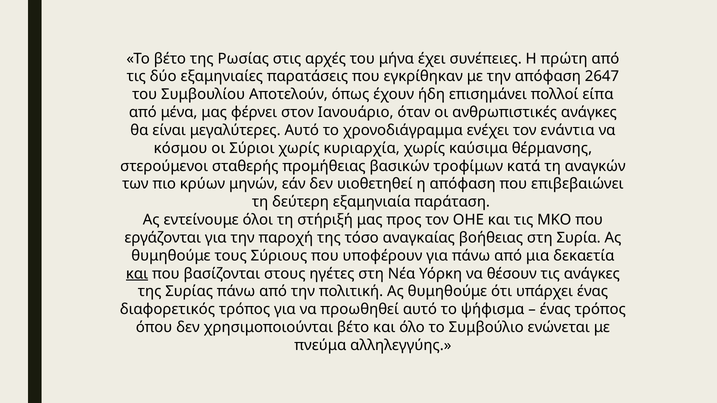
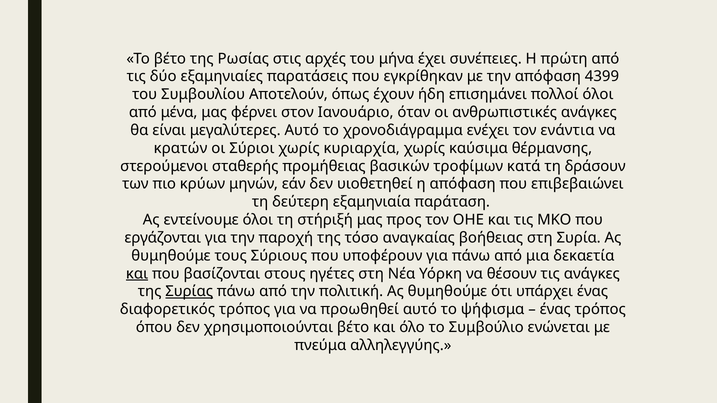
2647: 2647 -> 4399 (602, 77)
πολλοί είπα: είπα -> όλοι (598, 95)
κόσμου: κόσμου -> κρατών (181, 148)
αναγκών: αναγκών -> δράσουν (595, 166)
Συρίας underline: none -> present (189, 292)
